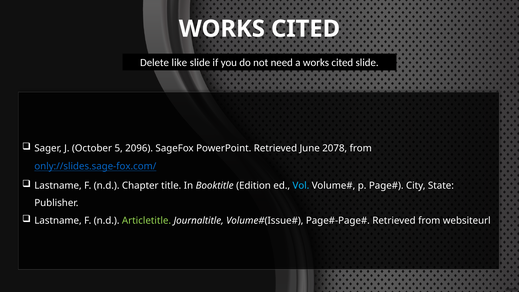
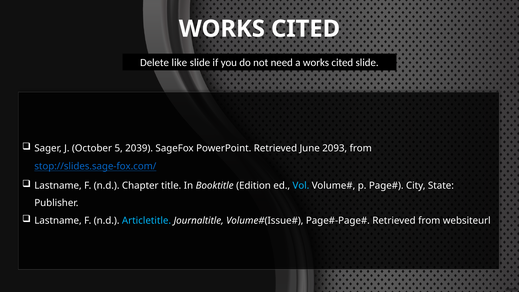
2096: 2096 -> 2039 (139, 148)
2078: 2078 -> 2093 (335, 148)
only://slides.sage-fox.com/: only://slides.sage-fox.com/ -> stop://slides.sage-fox.com/ (95, 166)
Articletitle colour: light green -> light blue (147, 221)
